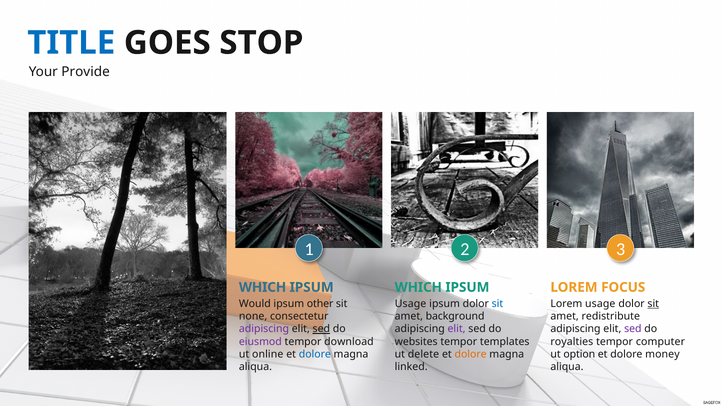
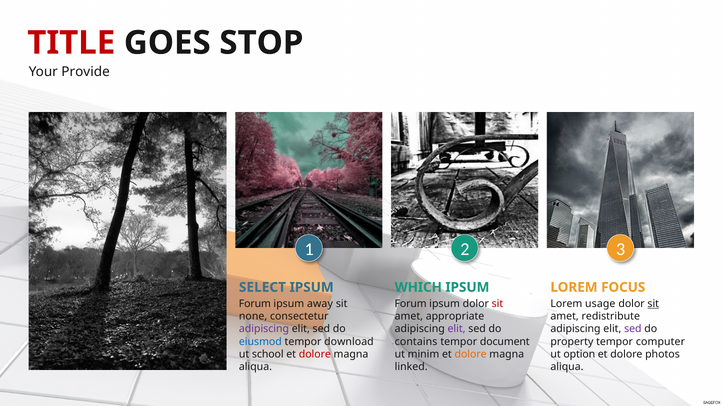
TITLE colour: blue -> red (71, 43)
WHICH: WHICH -> SELECT (262, 287)
Would: Would -> Forum (255, 304)
other: other -> away (320, 304)
Usage: Usage -> Forum (411, 304)
sit colour: blue -> red (497, 304)
background: background -> appropriate (455, 316)
sed underline: present -> none (321, 329)
eiusmod colour: purple -> blue (260, 342)
websites: websites -> contains (416, 342)
templates: templates -> document (505, 342)
royalties: royalties -> property (572, 342)
online: online -> school (268, 354)
dolore colour: blue -> red (315, 354)
delete: delete -> minim (423, 354)
money: money -> photos (662, 354)
